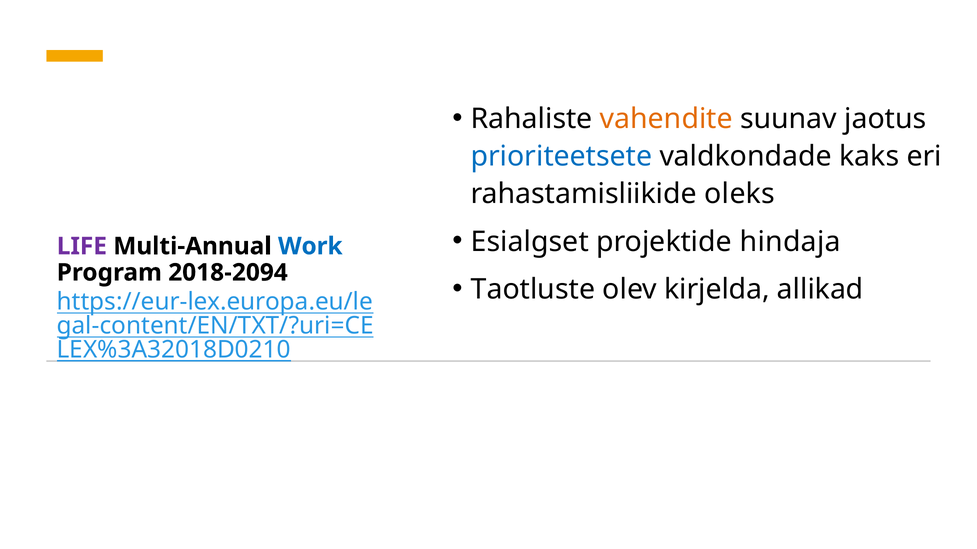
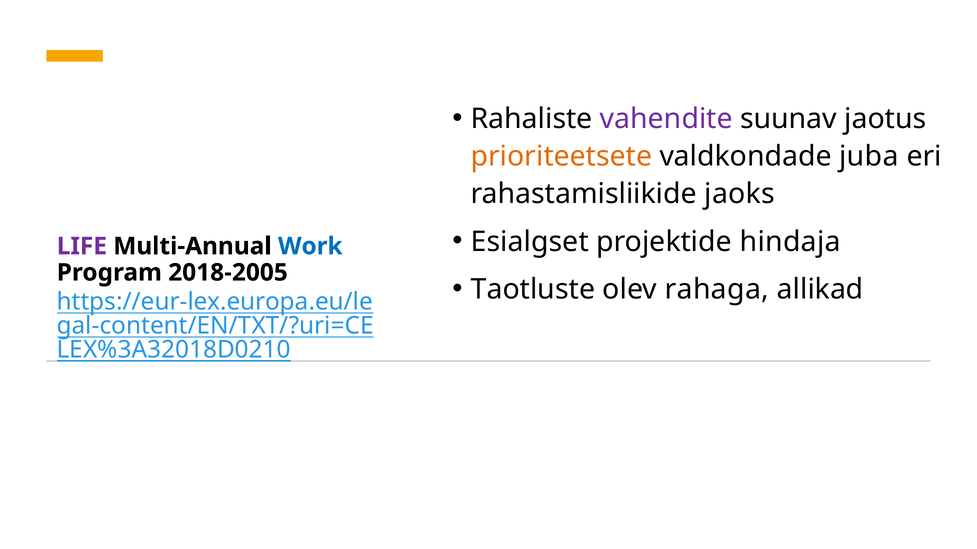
vahendite colour: orange -> purple (666, 119)
prioriteetsete colour: blue -> orange (561, 157)
kaks: kaks -> juba (869, 157)
oleks: oleks -> jaoks (740, 194)
2018-2094: 2018-2094 -> 2018-2005 (228, 273)
kirjelda: kirjelda -> rahaga (717, 290)
